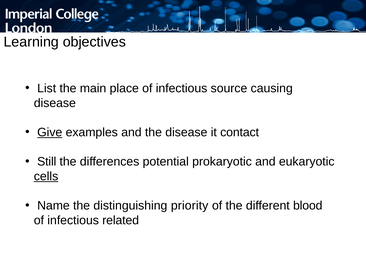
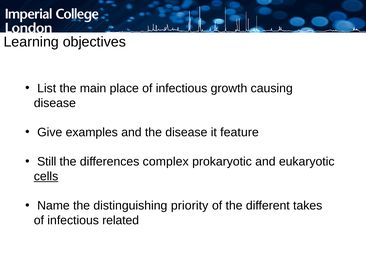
source: source -> growth (229, 88)
Give underline: present -> none (50, 132)
contact: contact -> feature (239, 132)
potential: potential -> complex (166, 161)
blood: blood -> takes (308, 205)
